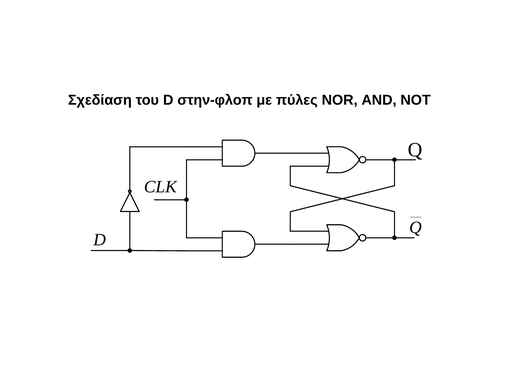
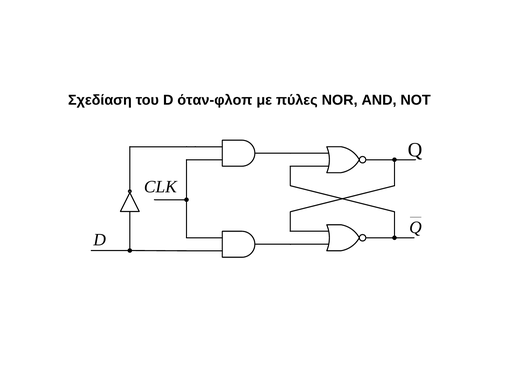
στην-φλοπ: στην-φλοπ -> όταν-φλοπ (215, 100)
